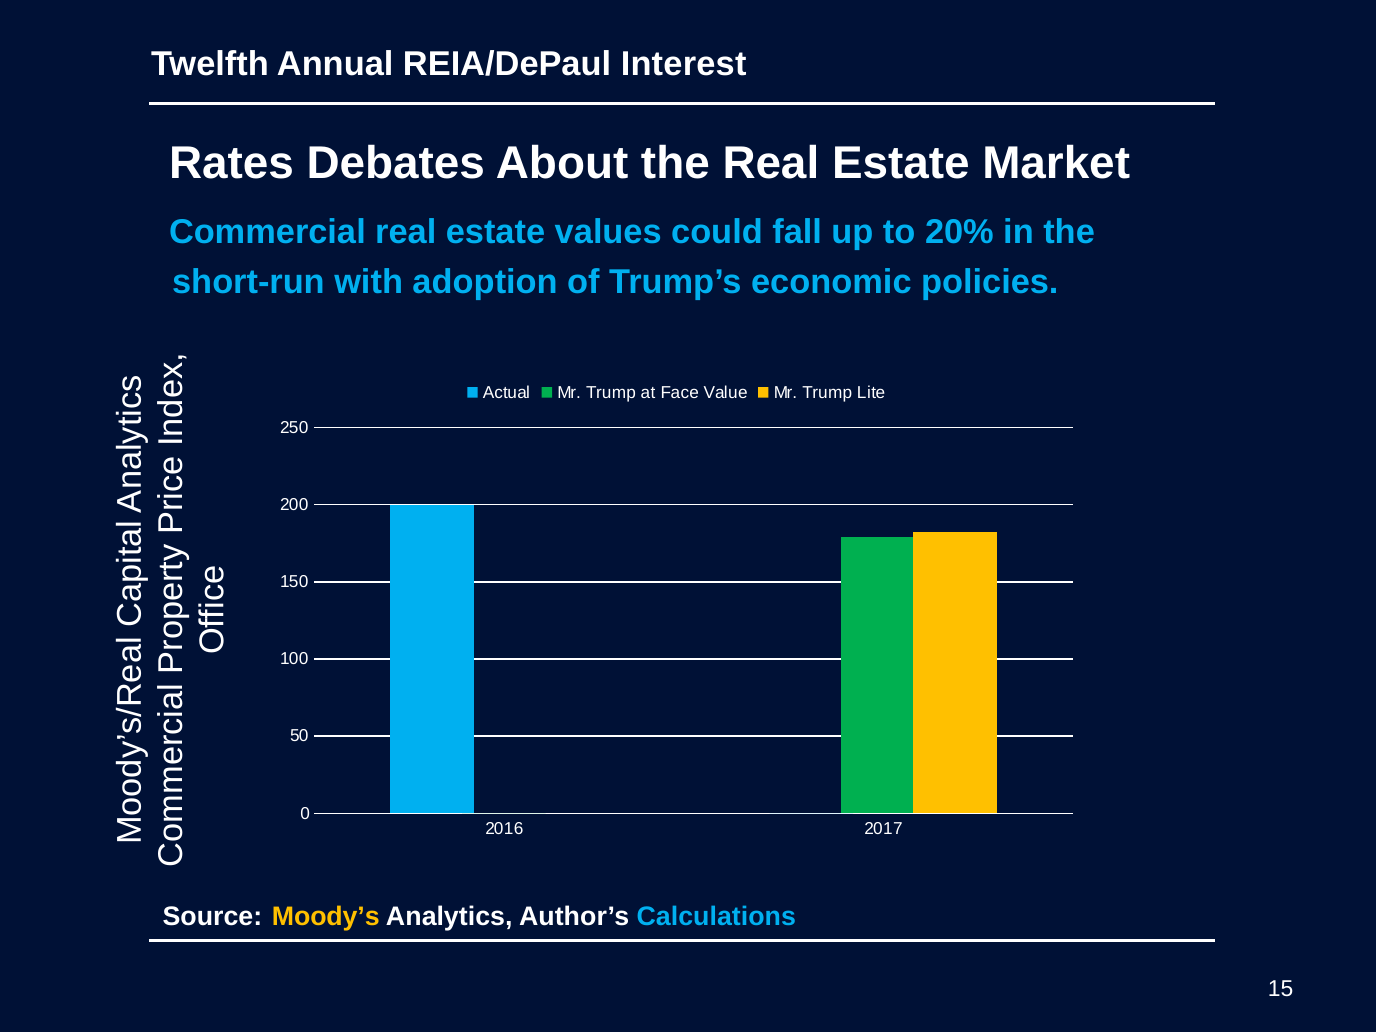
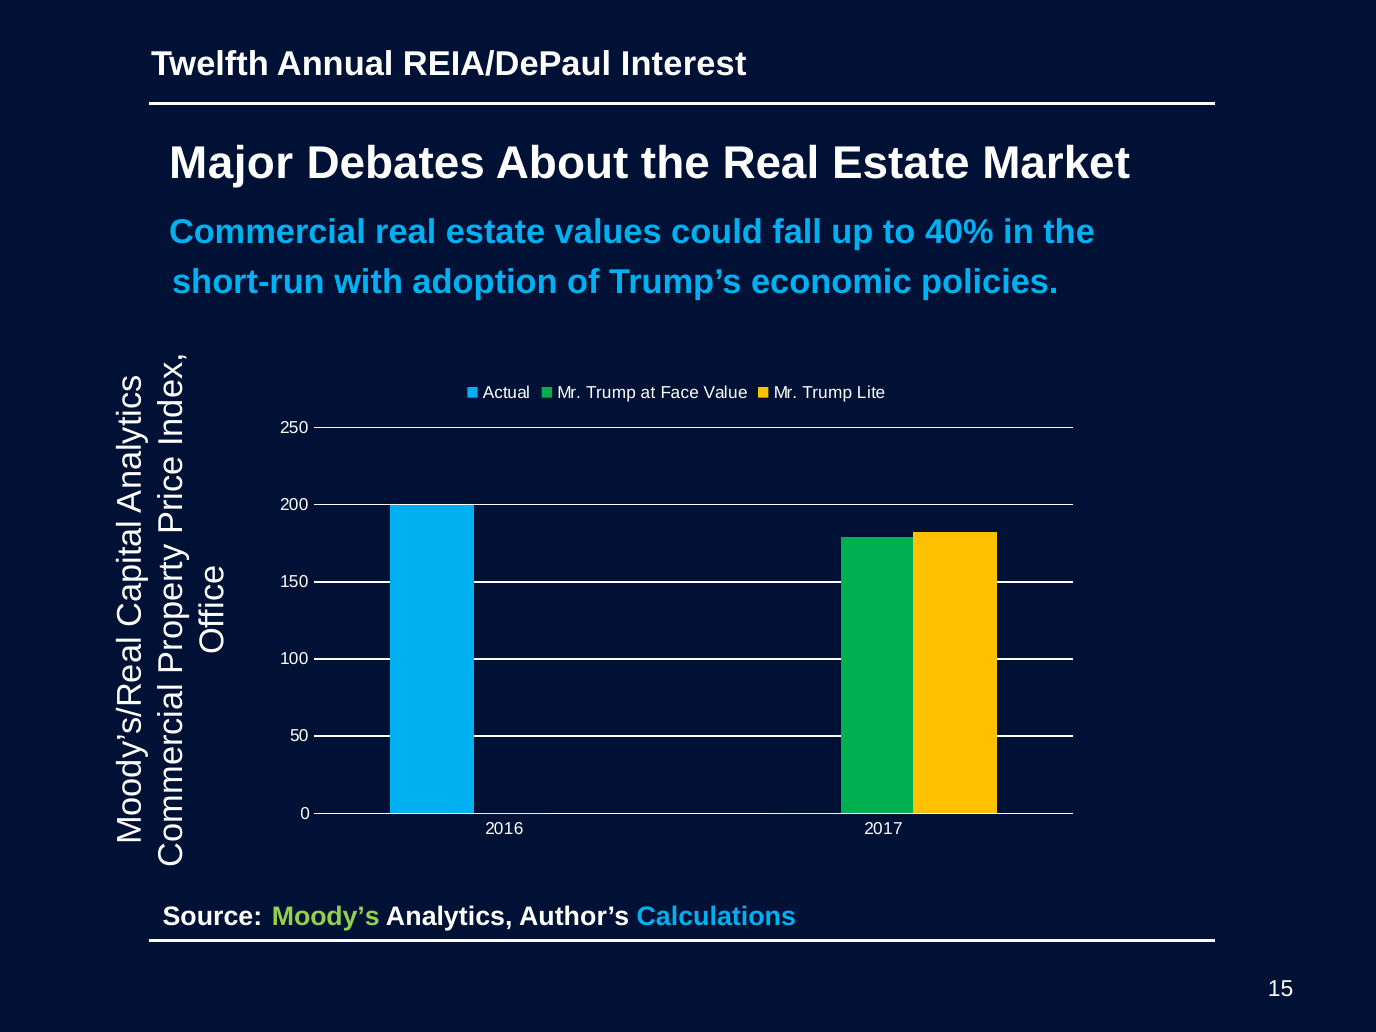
Rates: Rates -> Major (231, 164)
20%: 20% -> 40% (959, 232)
Moody’s colour: yellow -> light green (326, 917)
